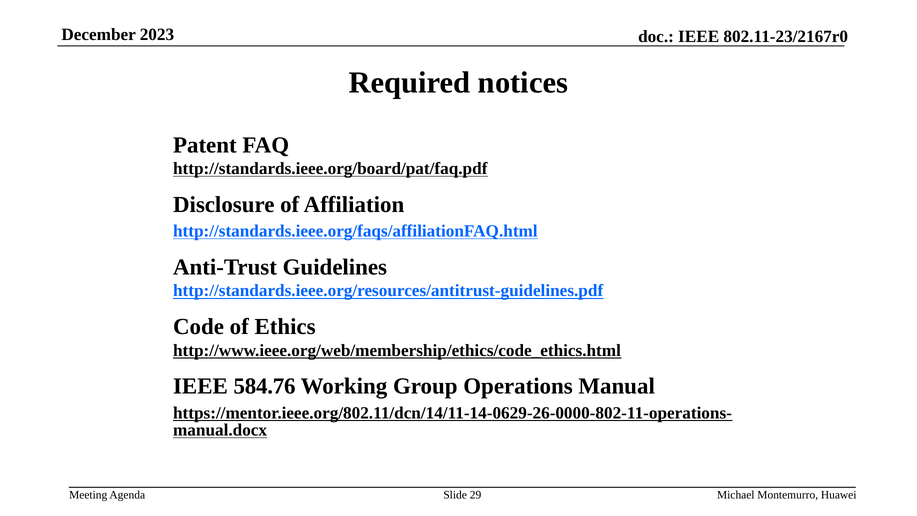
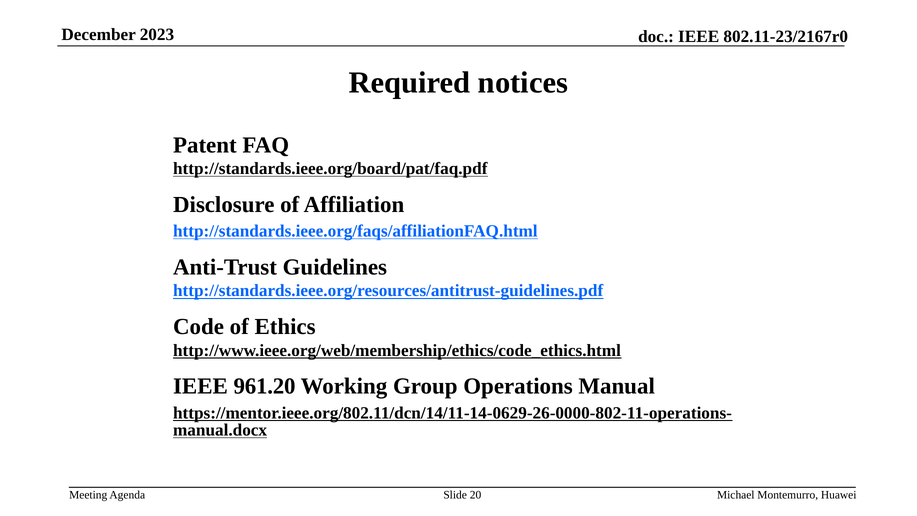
584.76: 584.76 -> 961.20 (265, 386)
29: 29 -> 20 (476, 495)
